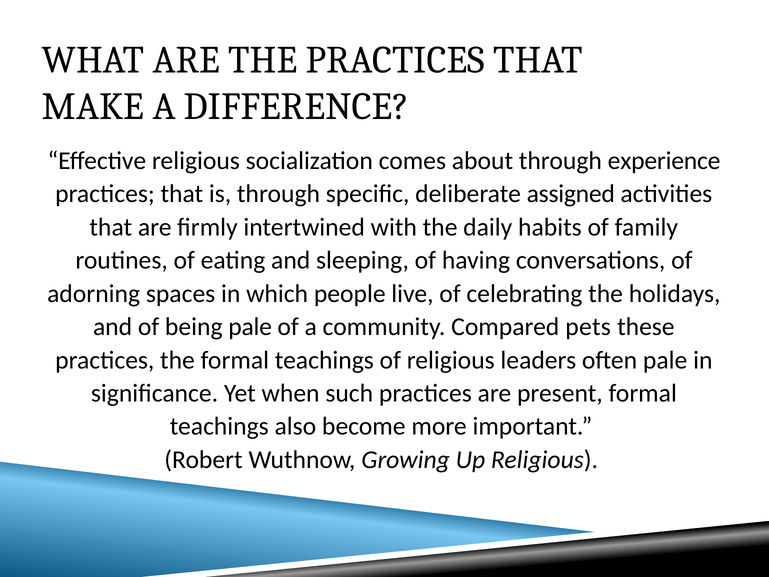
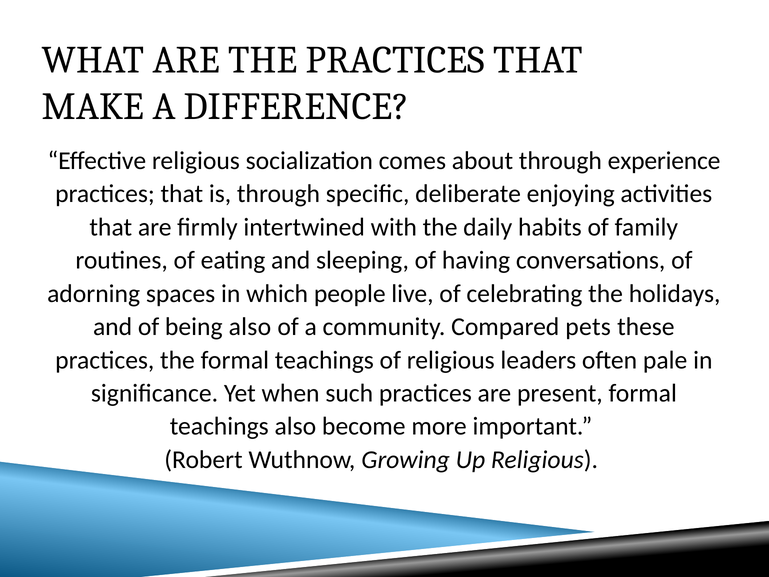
assigned: assigned -> enjoying (571, 194)
being pale: pale -> also (250, 327)
